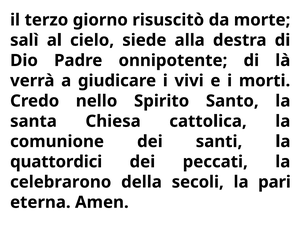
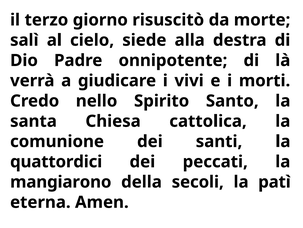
celebrarono: celebrarono -> mangiarono (61, 181)
pari: pari -> patì (274, 181)
